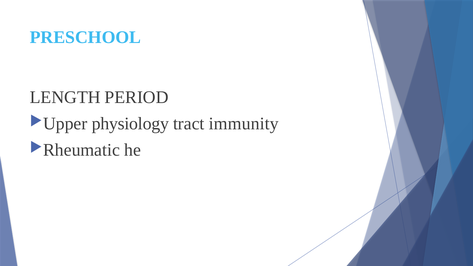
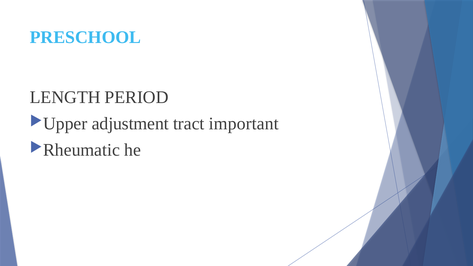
physiology: physiology -> adjustment (130, 124)
immunity: immunity -> important (244, 124)
